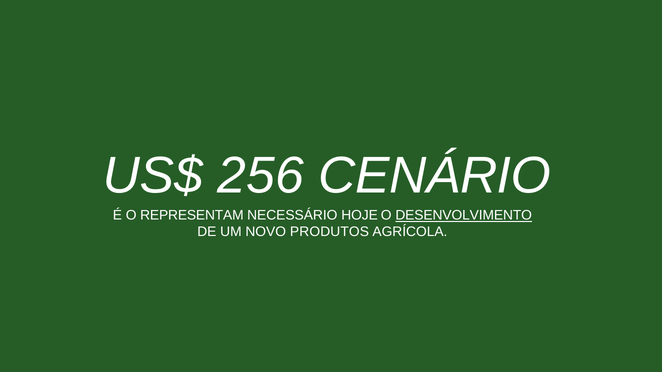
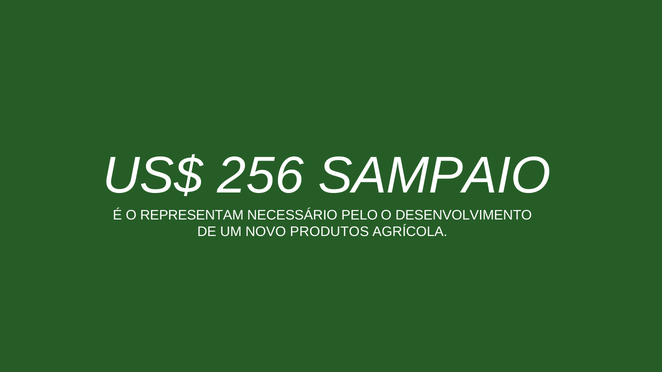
CENÁRIO: CENÁRIO -> SAMPAIO (435, 176)
HOJE: HOJE -> PELO (360, 216)
DESENVOLVIMENTO underline: present -> none (464, 216)
